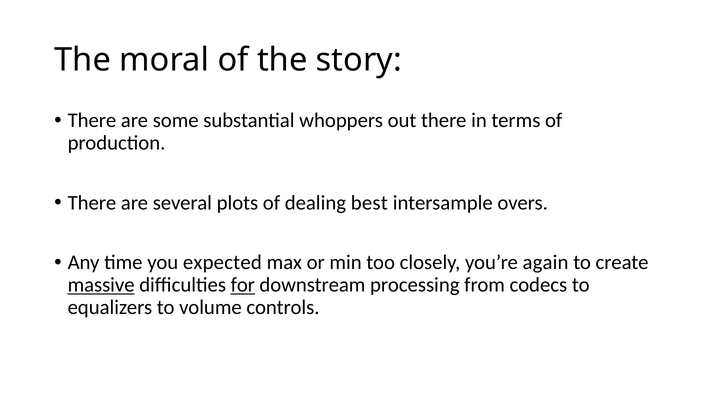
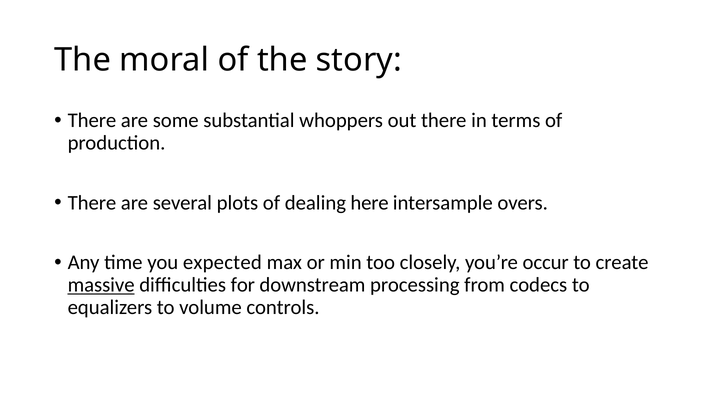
best: best -> here (370, 203)
again: again -> occur (546, 262)
for underline: present -> none (243, 285)
